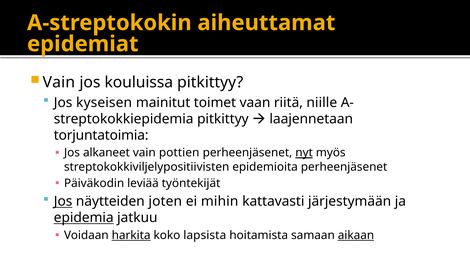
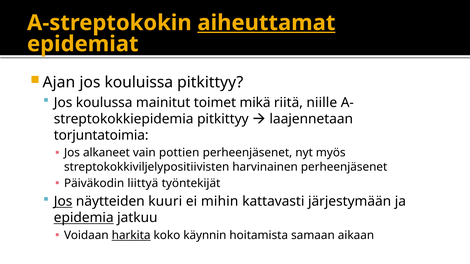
aiheuttamat underline: none -> present (266, 23)
Vain: Vain -> Ajan (59, 82)
kyseisen: kyseisen -> koulussa (104, 103)
vaan: vaan -> mikä (255, 103)
nyt underline: present -> none (304, 153)
epidemioita: epidemioita -> harvinainen (265, 167)
leviää: leviää -> liittyä (143, 184)
joten: joten -> kuuri (165, 202)
lapsista: lapsista -> käynnin (205, 236)
aikaan underline: present -> none (356, 236)
